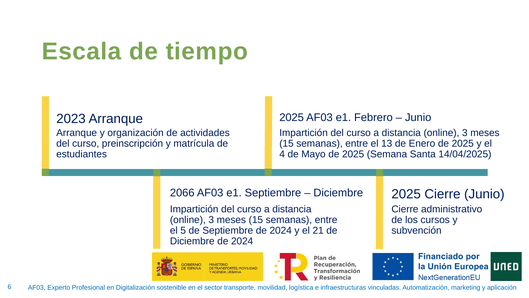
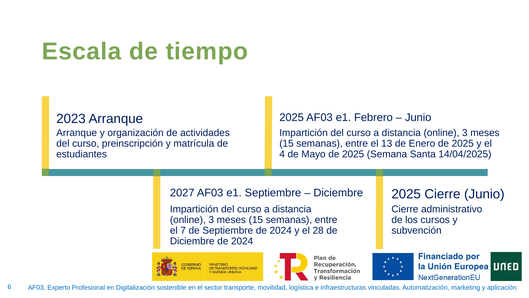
2066: 2066 -> 2027 (182, 193)
5: 5 -> 7 (183, 230)
21: 21 -> 28 (318, 230)
